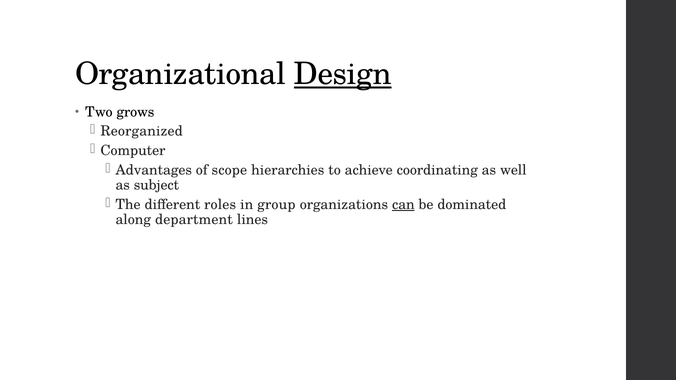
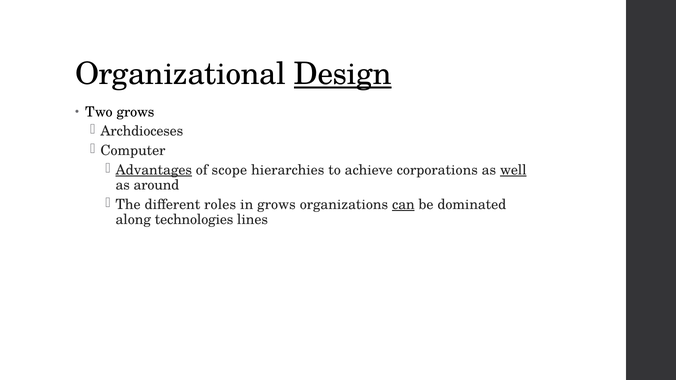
Reorganized: Reorganized -> Archdioceses (142, 131)
Advantages underline: none -> present (154, 170)
coordinating: coordinating -> corporations (437, 170)
well underline: none -> present (513, 170)
subject: subject -> around (156, 185)
in group: group -> grows (276, 205)
department: department -> technologies (194, 220)
